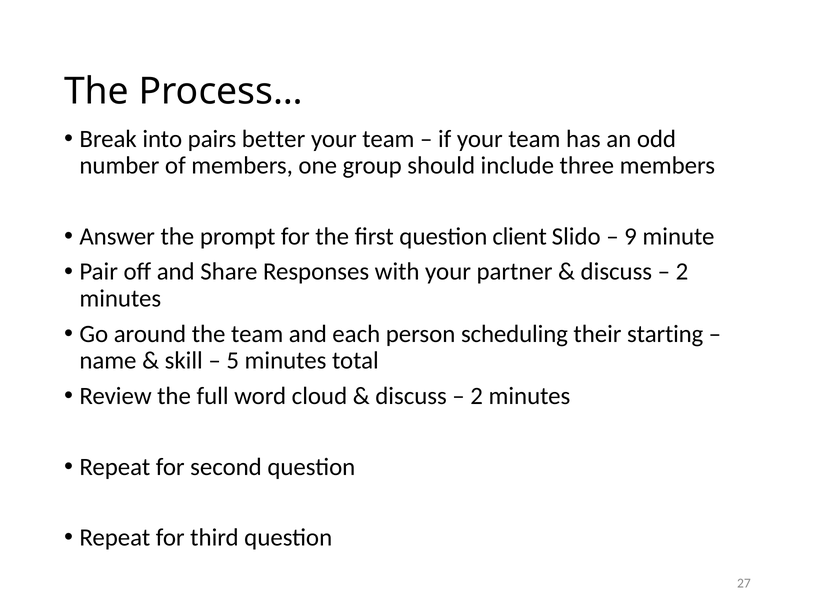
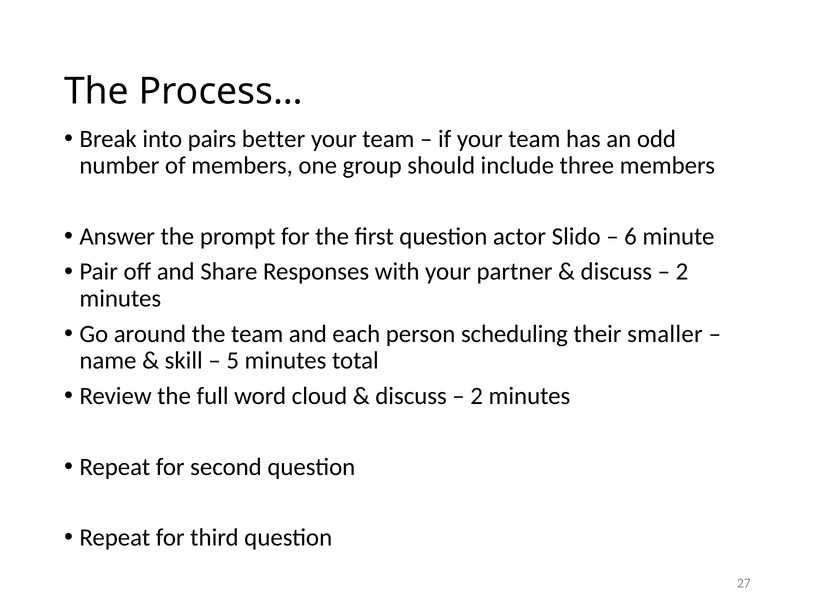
client: client -> actor (519, 236)
9: 9 -> 6 (631, 236)
starting: starting -> smaller (665, 334)
